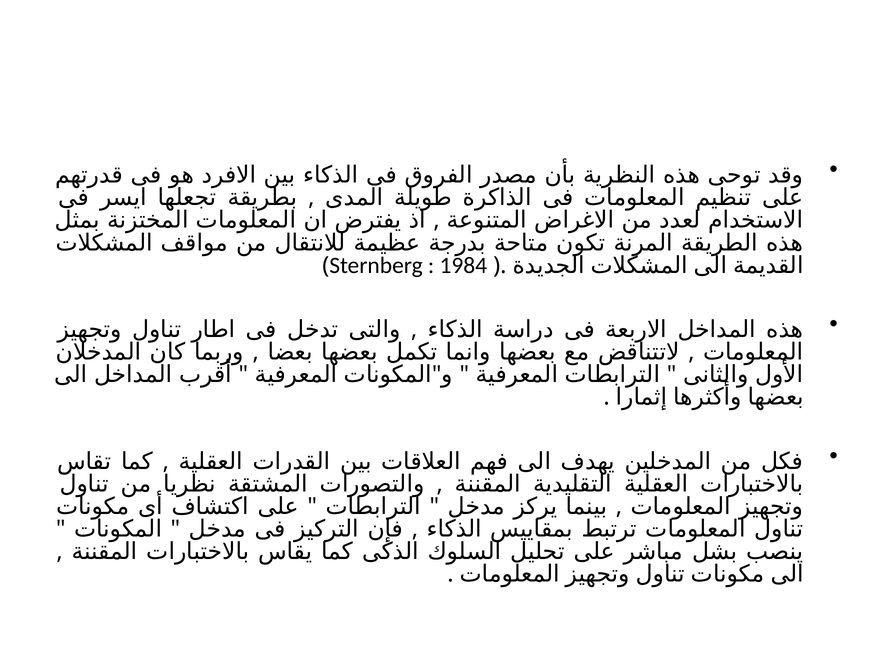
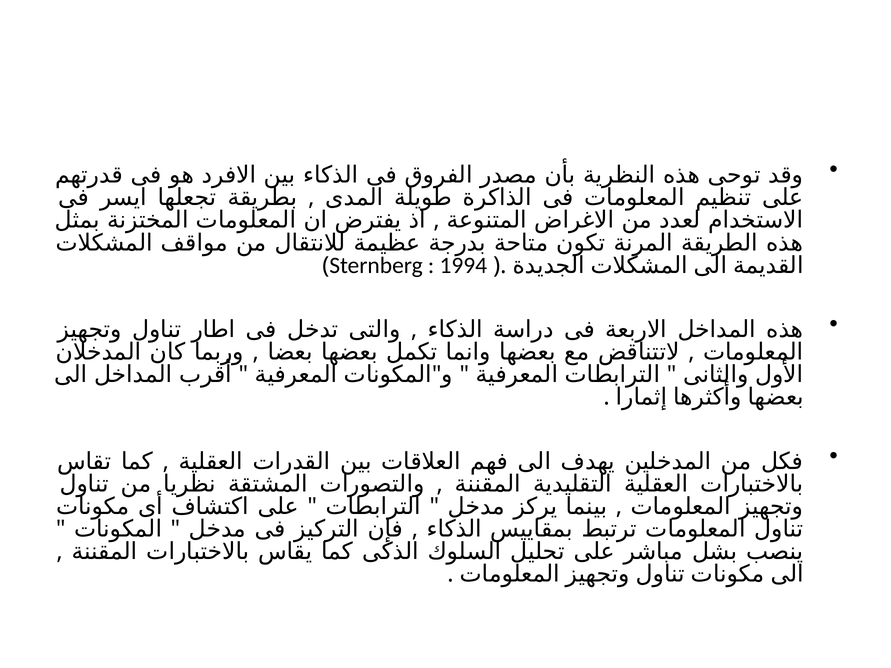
1984: 1984 -> 1994 (463, 265)
